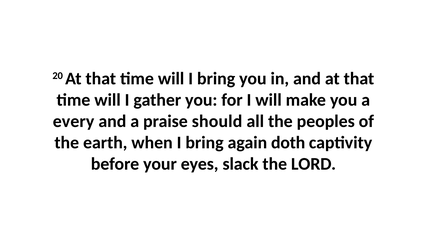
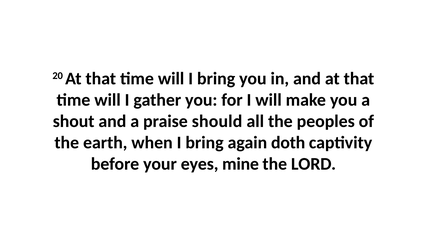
every: every -> shout (74, 121)
slack: slack -> mine (241, 164)
